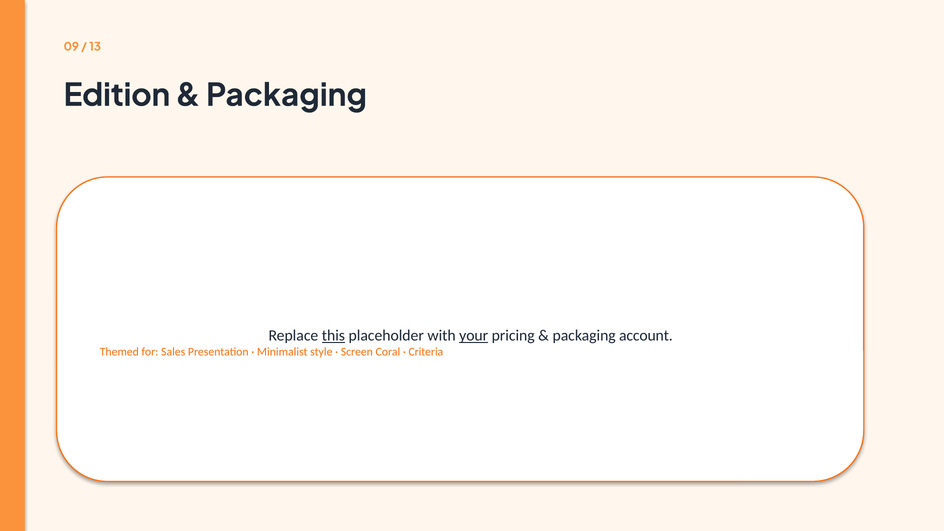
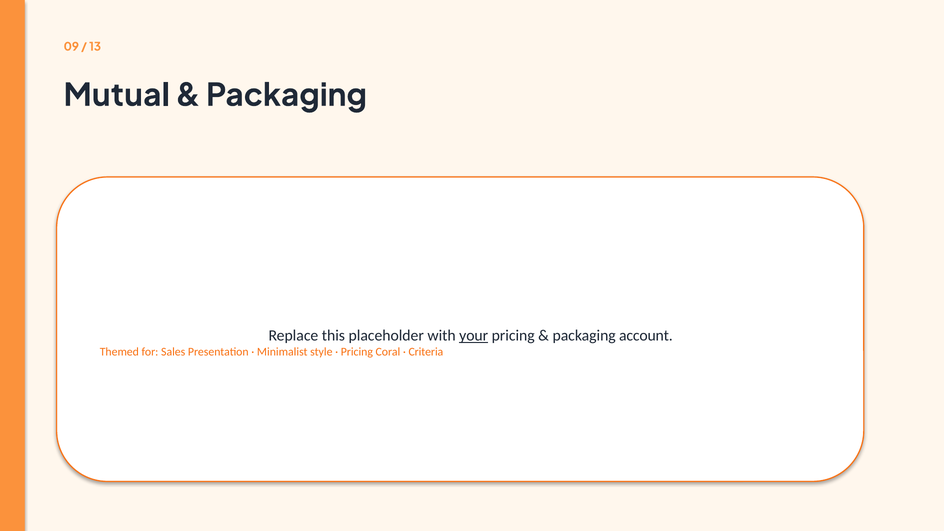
Edition: Edition -> Mutual (117, 95)
this underline: present -> none (333, 336)
Screen: Screen -> Pricing (357, 352)
